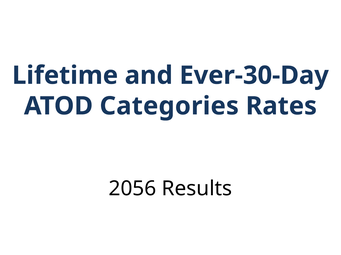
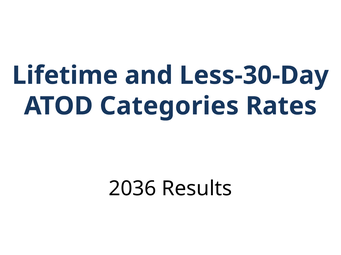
Ever-30-Day: Ever-30-Day -> Less-30-Day (254, 76)
2056: 2056 -> 2036 (132, 189)
